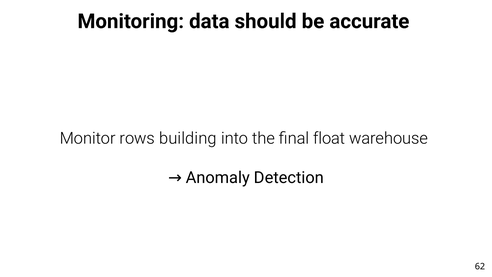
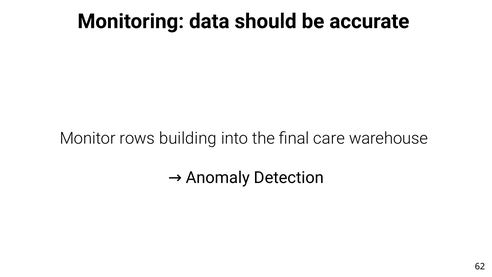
float: float -> care (329, 138)
